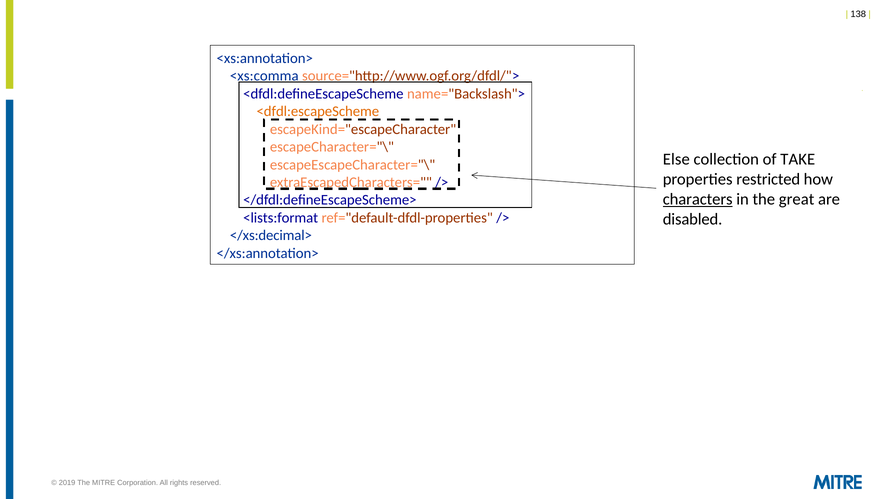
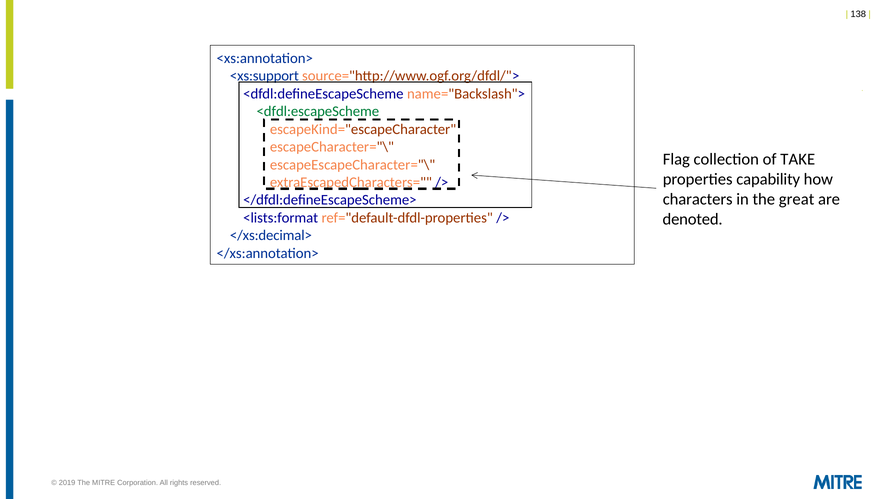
<xs:comma: <xs:comma -> <xs:support (264, 76)
<dfdl:escapeScheme colour: orange -> green (318, 111)
Else: Else -> Flag (676, 159)
restricted: restricted -> capability (768, 179)
characters underline: present -> none (698, 199)
disabled: disabled -> denoted (693, 219)
